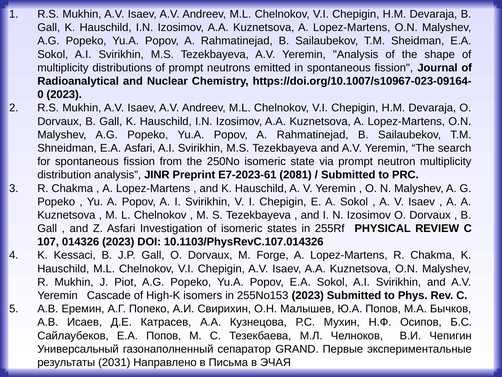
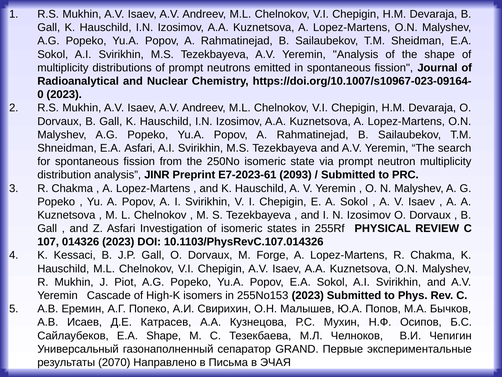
2081: 2081 -> 2093 (296, 175)
Е.А Попов: Попов -> Shape (164, 335)
2031: 2031 -> 2070 (114, 362)
